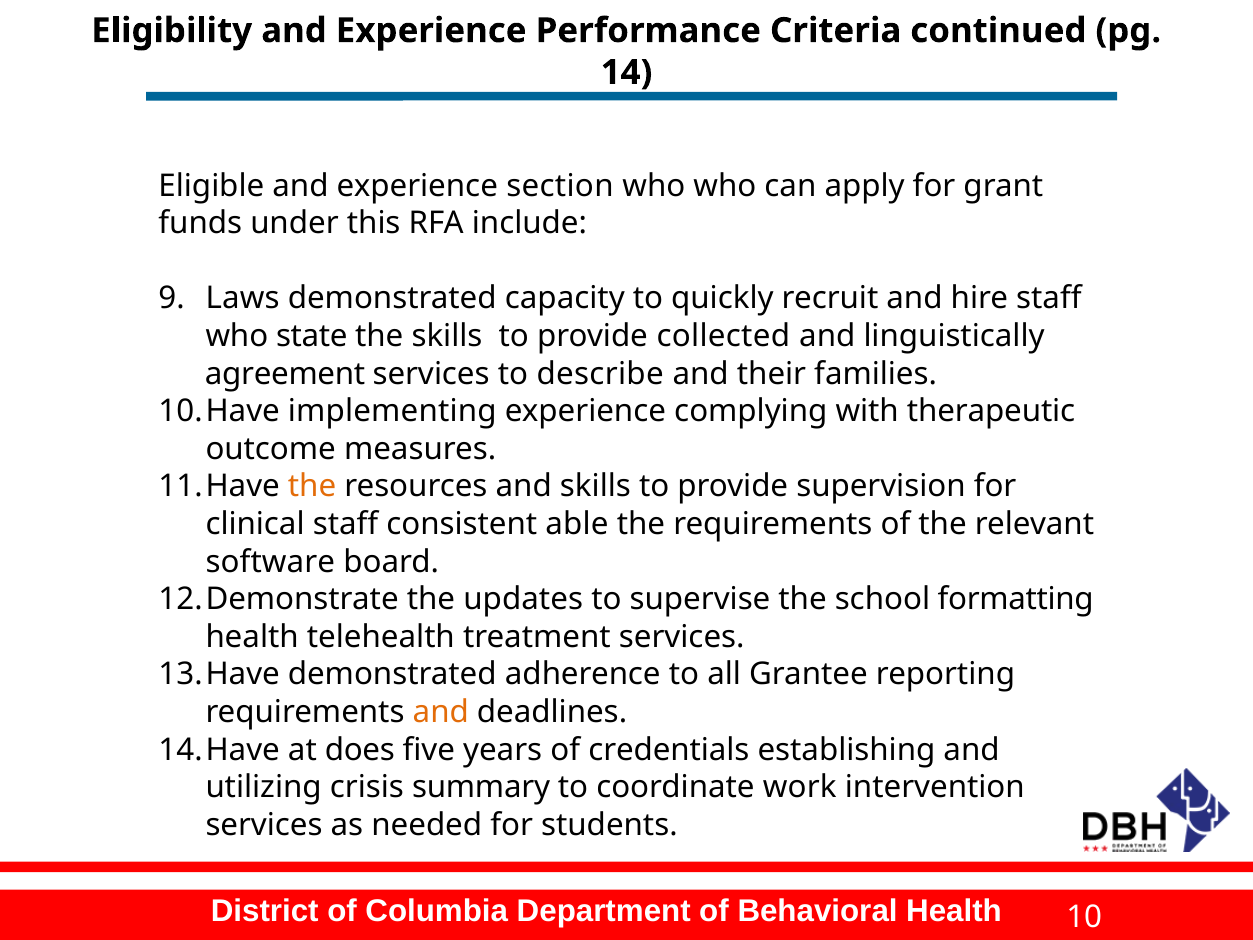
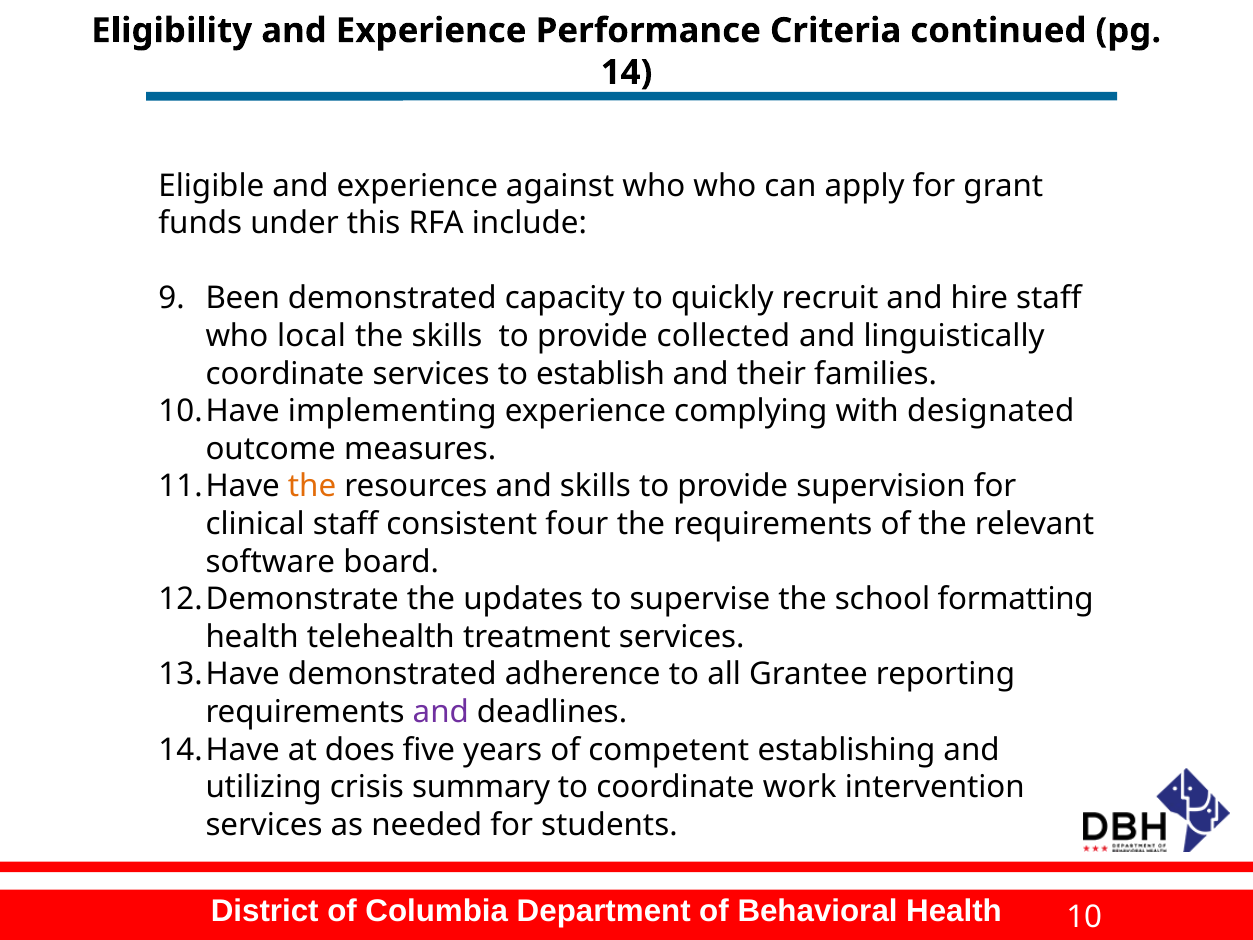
section: section -> against (560, 186)
Laws: Laws -> Been (243, 299)
state: state -> local (312, 336)
agreement: agreement -> coordinate (285, 374)
describe: describe -> establish (600, 374)
therapeutic: therapeutic -> designated (991, 411)
able: able -> four (577, 524)
and colour: orange -> purple (441, 712)
credentials: credentials -> competent (669, 750)
